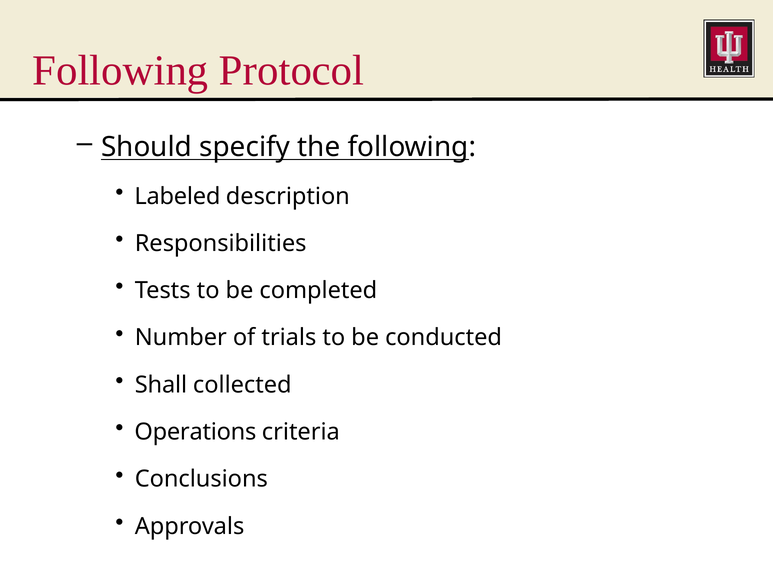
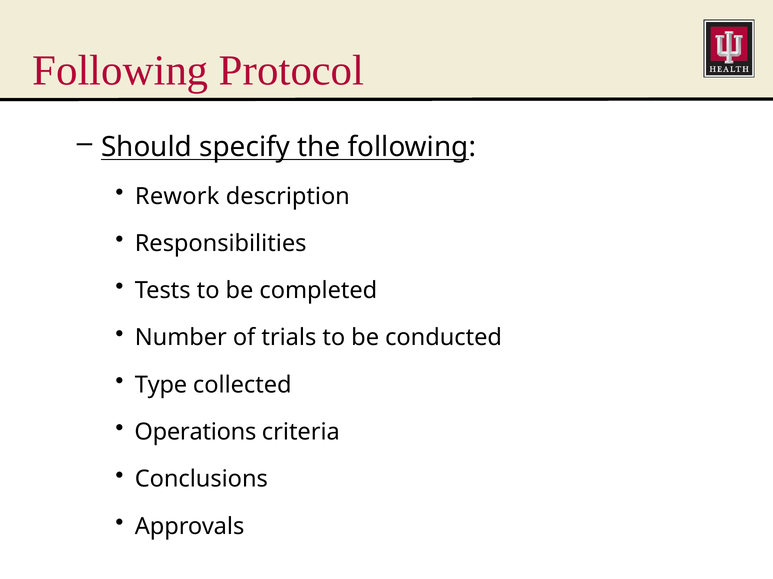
Labeled: Labeled -> Rework (177, 197)
Shall: Shall -> Type (161, 385)
